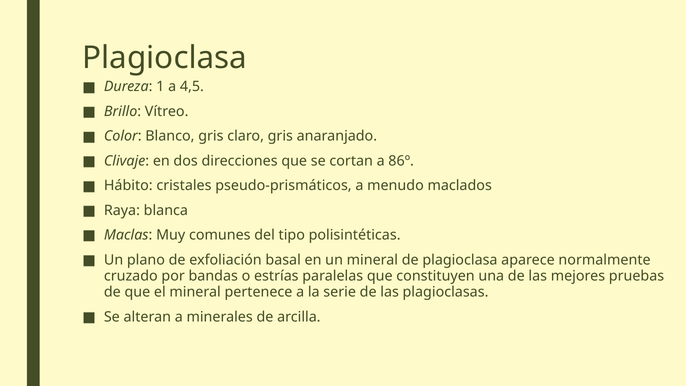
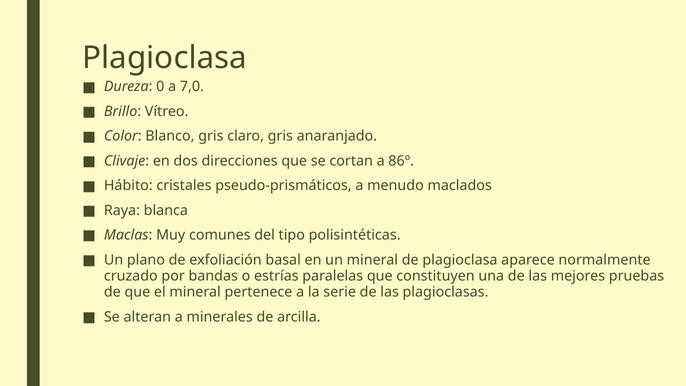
1: 1 -> 0 (160, 87)
4,5: 4,5 -> 7,0 (192, 87)
